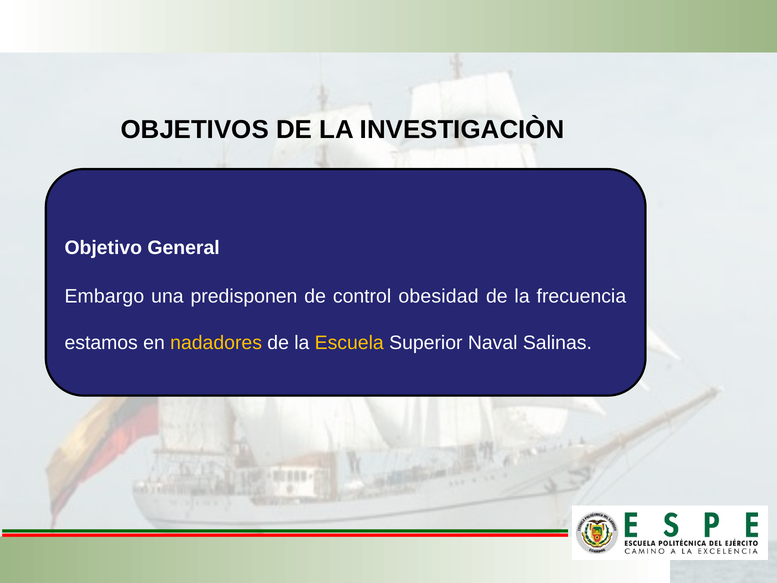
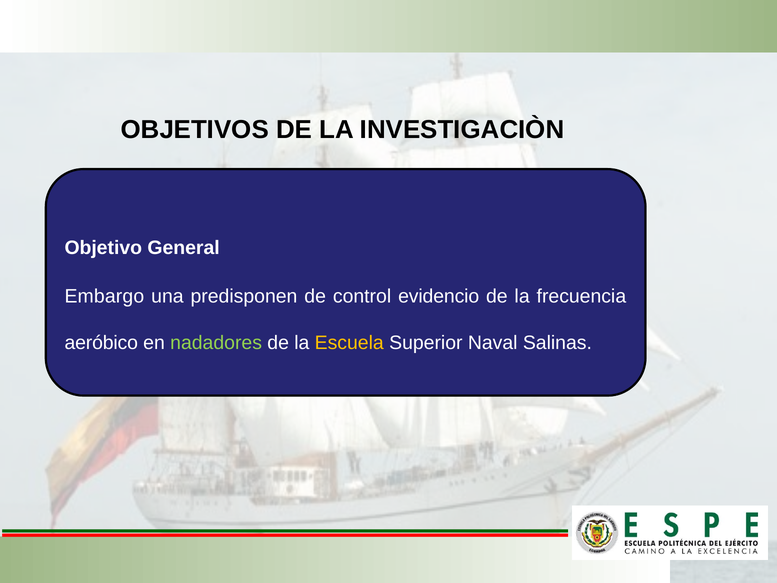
obesidad: obesidad -> evidencio (439, 296)
estamos: estamos -> aeróbico (101, 343)
nadadores colour: yellow -> light green (216, 343)
